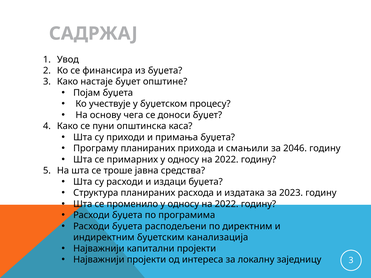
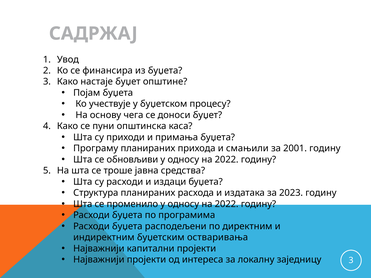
2046: 2046 -> 2001 (295, 149)
примарних: примарних -> обновљиви (132, 160)
канализација: канализација -> остваривања (218, 238)
